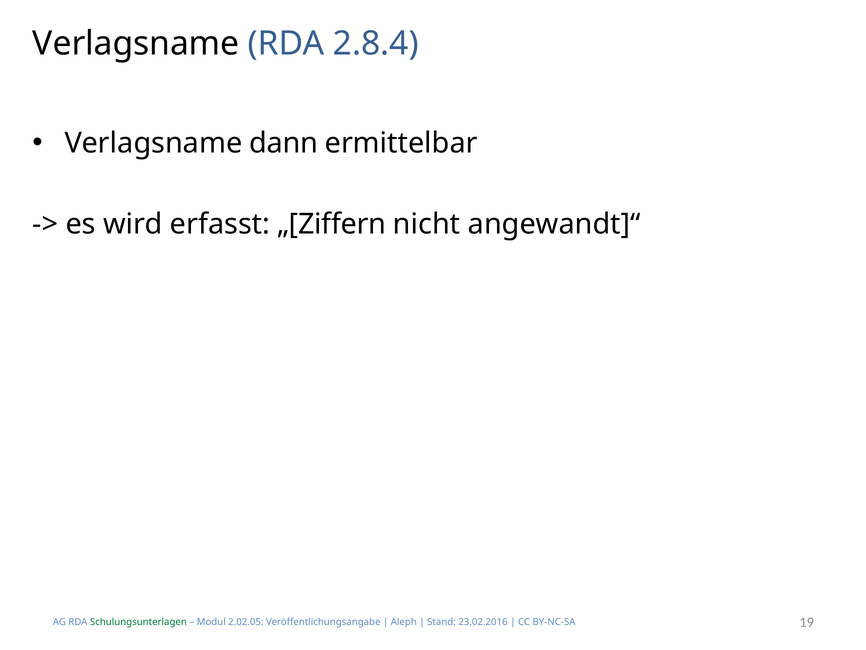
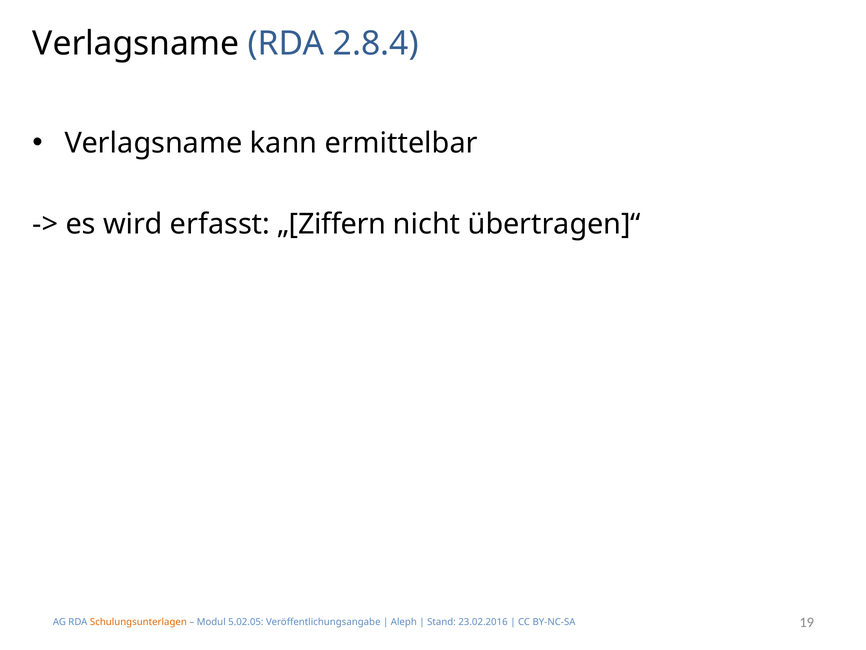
dann: dann -> kann (284, 143)
angewandt]“: angewandt]“ -> übertragen]“ (554, 224)
Schulungsunterlagen colour: green -> orange (138, 622)
2.02.05: 2.02.05 -> 5.02.05 (246, 622)
